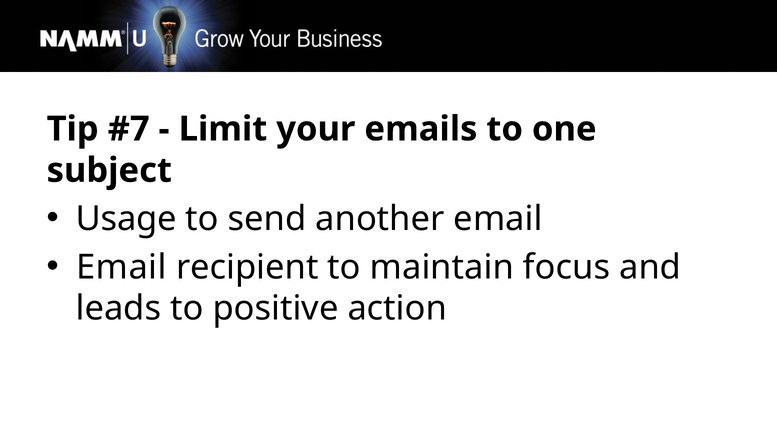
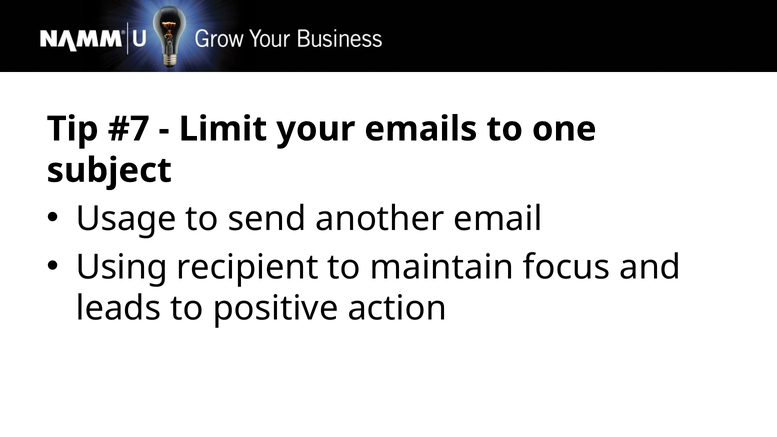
Email: Email -> Using (122, 267)
